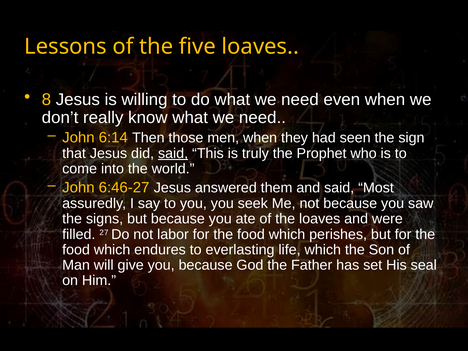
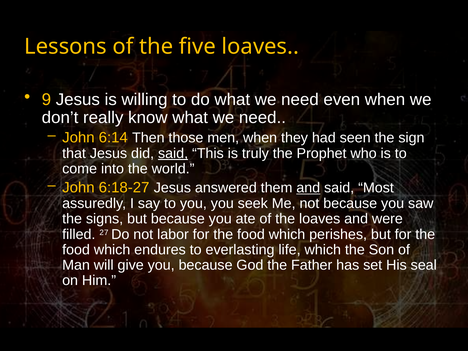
8: 8 -> 9 (46, 99)
6:46-27: 6:46-27 -> 6:18-27 (124, 188)
and underline: none -> present (308, 188)
